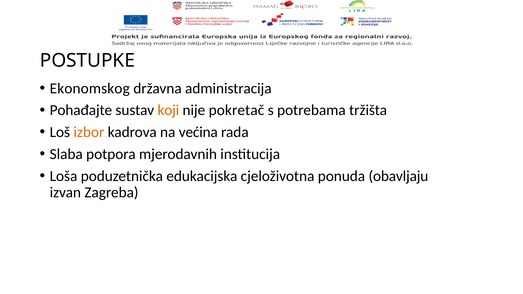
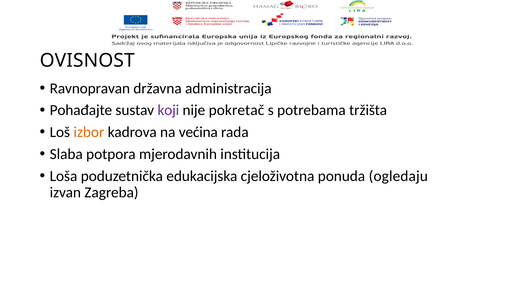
POSTUPKE: POSTUPKE -> OVISNOST (87, 61)
Ekonomskog: Ekonomskog -> Ravnopravan (90, 88)
koji colour: orange -> purple (168, 110)
obavljaju: obavljaju -> ogledaju (398, 176)
